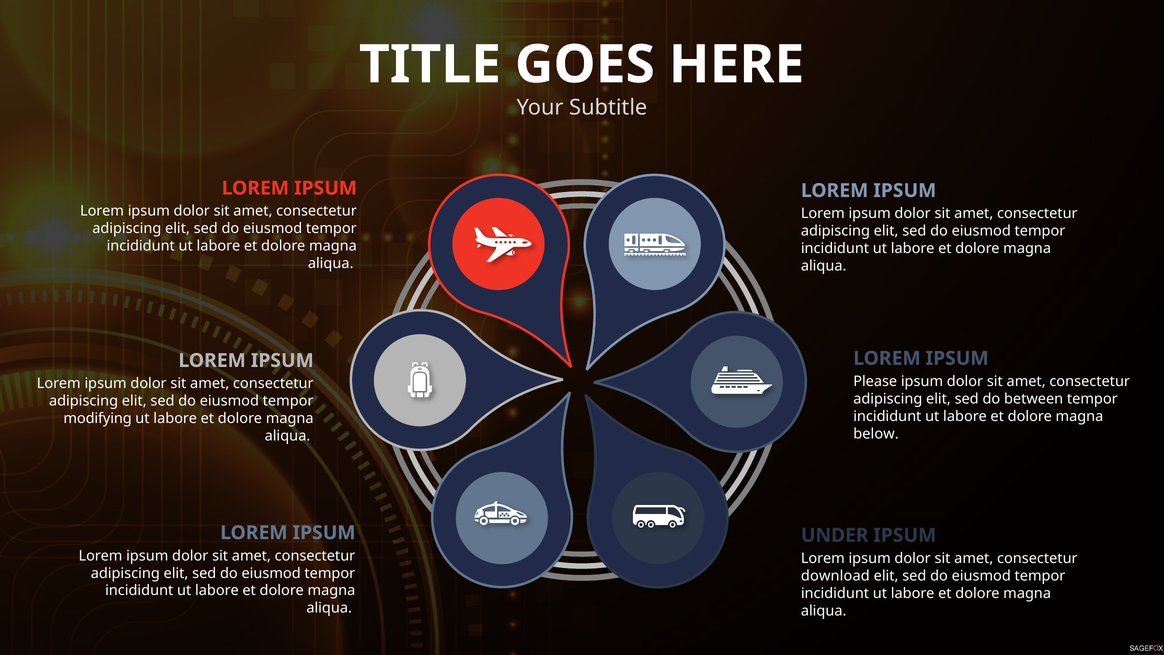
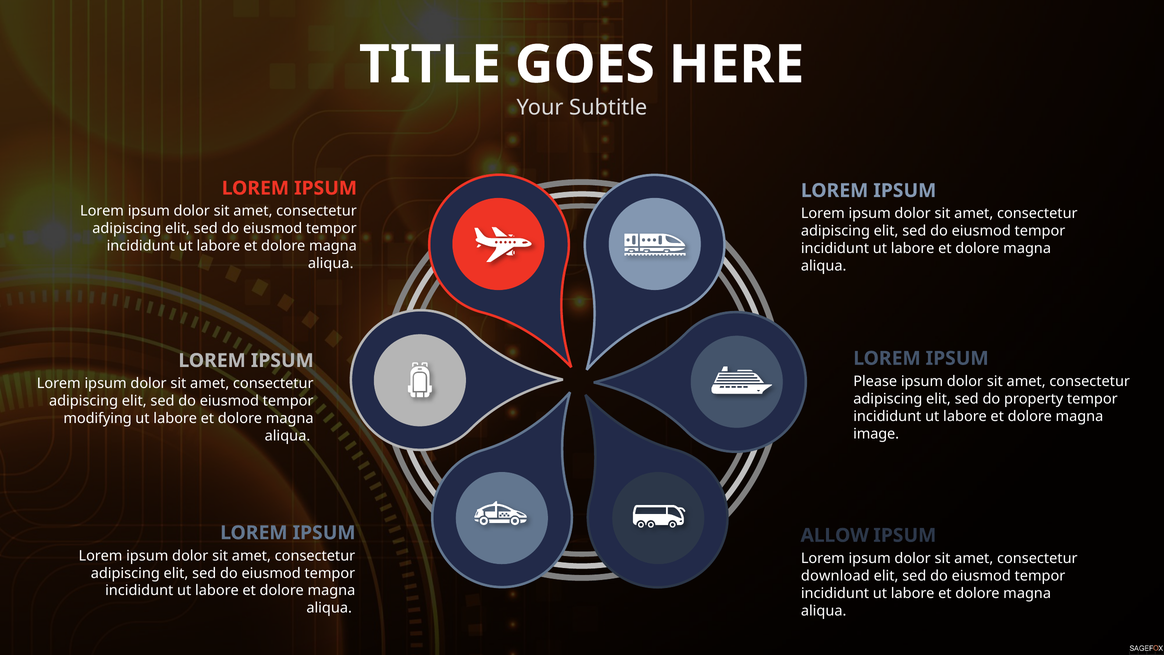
between: between -> property (1034, 399)
below: below -> image (876, 434)
UNDER: UNDER -> ALLOW (835, 535)
